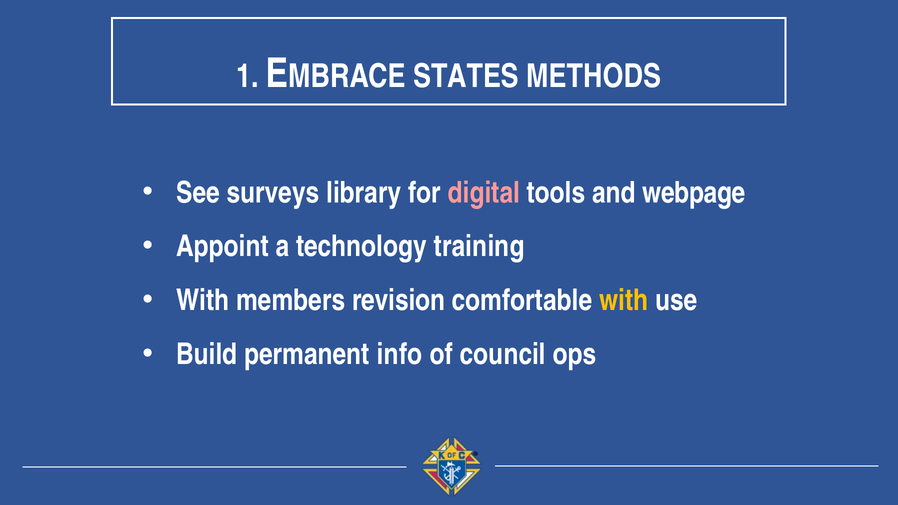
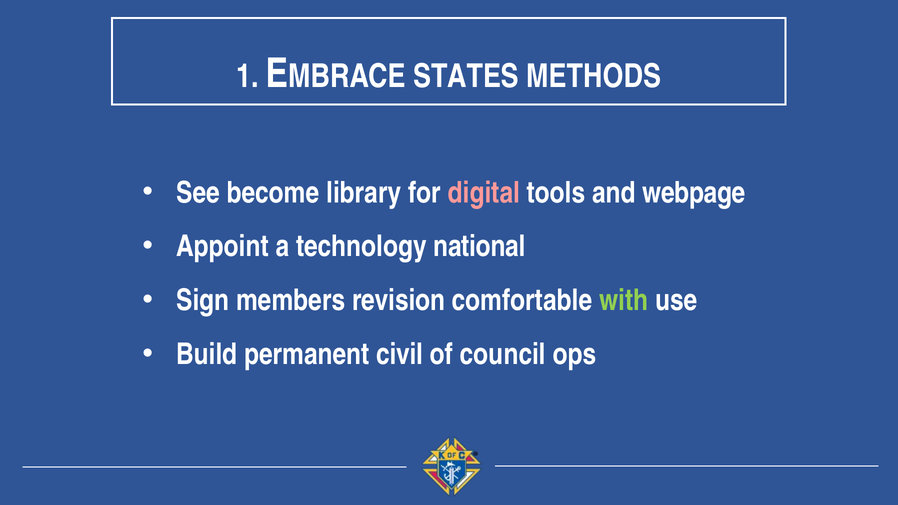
surveys: surveys -> become (273, 193)
training: training -> national (479, 247)
With: With -> Sign (203, 300)
with colour: yellow -> light green (624, 300)
info: info -> civil (400, 354)
